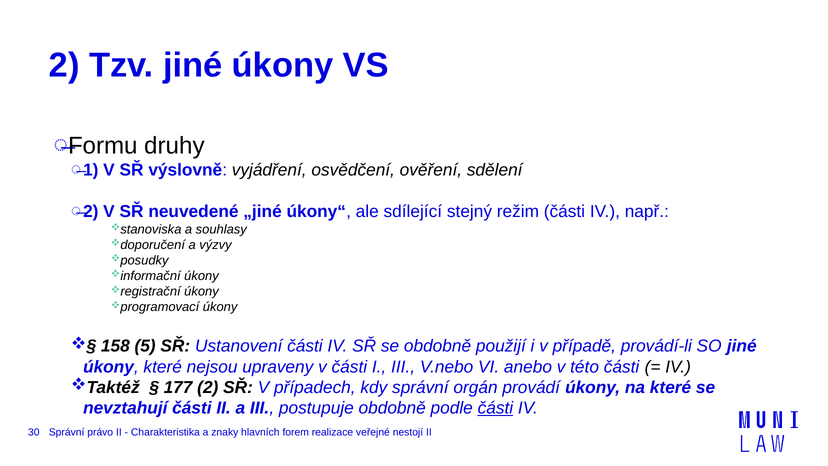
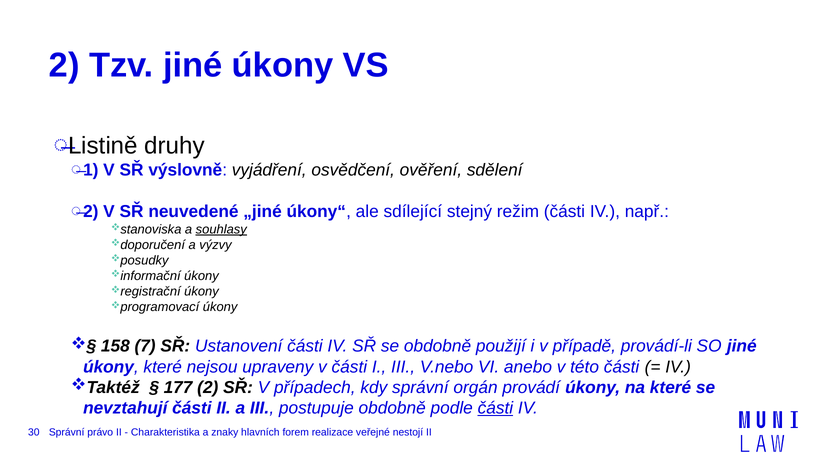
Formu: Formu -> Listině (103, 146)
souhlasy underline: none -> present (221, 229)
5: 5 -> 7 (145, 346)
